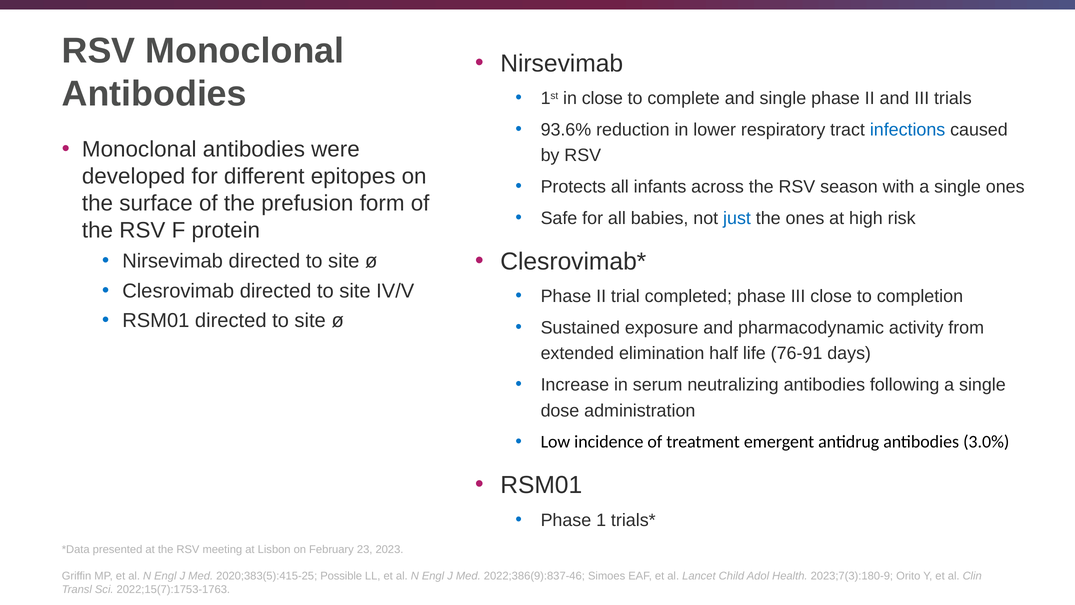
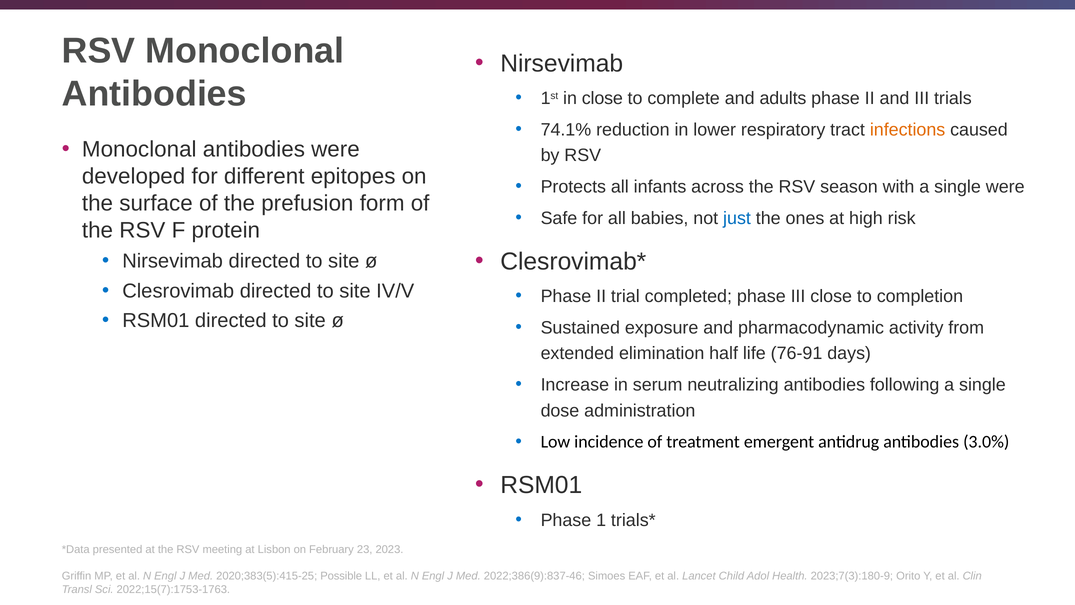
and single: single -> adults (783, 98)
93.6%: 93.6% -> 74.1% (566, 130)
infections colour: blue -> orange (908, 130)
single ones: ones -> were (1005, 187)
